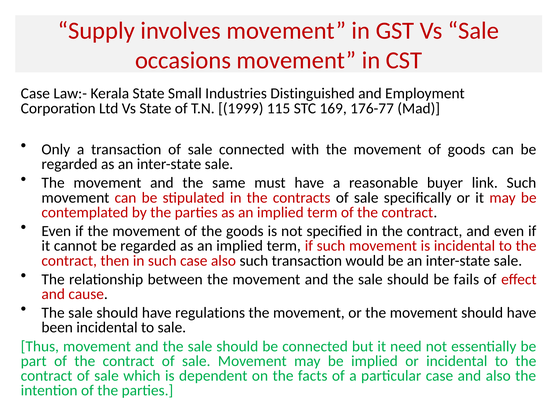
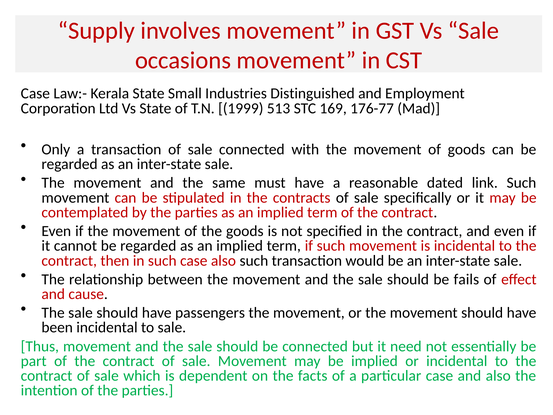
115: 115 -> 513 (279, 108)
buyer: buyer -> dated (445, 183)
regulations: regulations -> passengers (210, 313)
